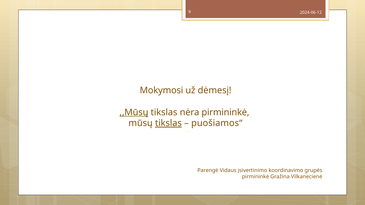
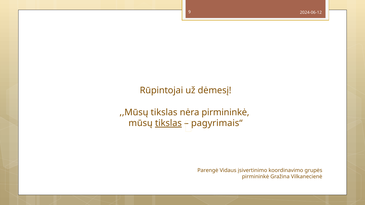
Mokymosi: Mokymosi -> Rūpintojai (161, 91)
,,Mūsų underline: present -> none (134, 112)
puošiamos“: puošiamos“ -> pagyrimais“ (217, 123)
